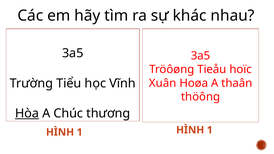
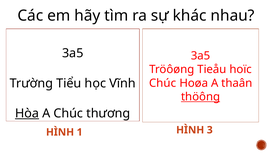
Xuân: Xuân -> Chúc (163, 83)
thöông underline: none -> present (201, 97)
1 HÌNH 1: 1 -> 3 (210, 130)
